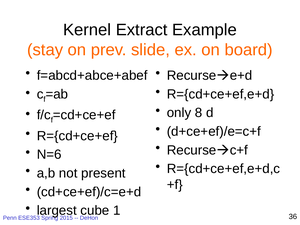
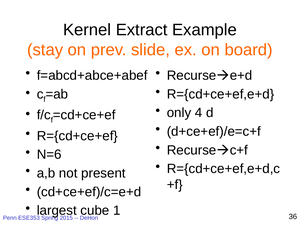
8: 8 -> 4 (199, 113)
